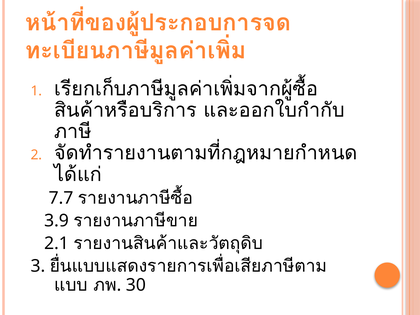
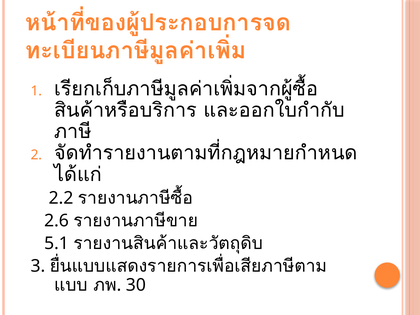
7.7: 7.7 -> 2.2 (61, 198)
3.9: 3.9 -> 2.6 (56, 221)
2.1: 2.1 -> 5.1 (56, 243)
